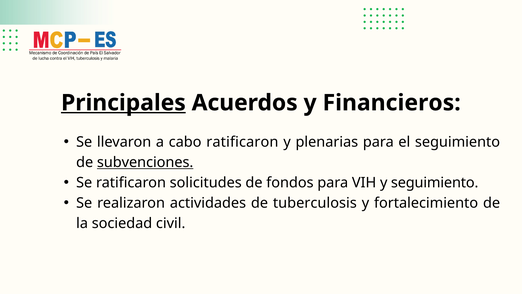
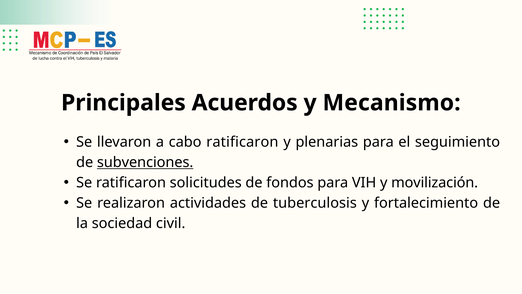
Principales underline: present -> none (123, 103)
Financieros: Financieros -> Mecanismo (392, 103)
y seguimiento: seguimiento -> movilización (435, 183)
